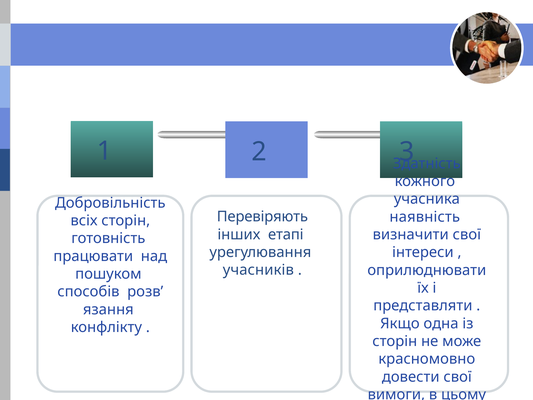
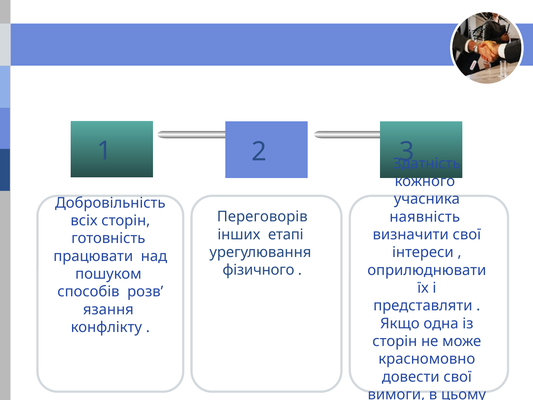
Перевіряють: Перевіряють -> Переговорів (262, 217)
учасників: учасників -> фізичного (258, 270)
